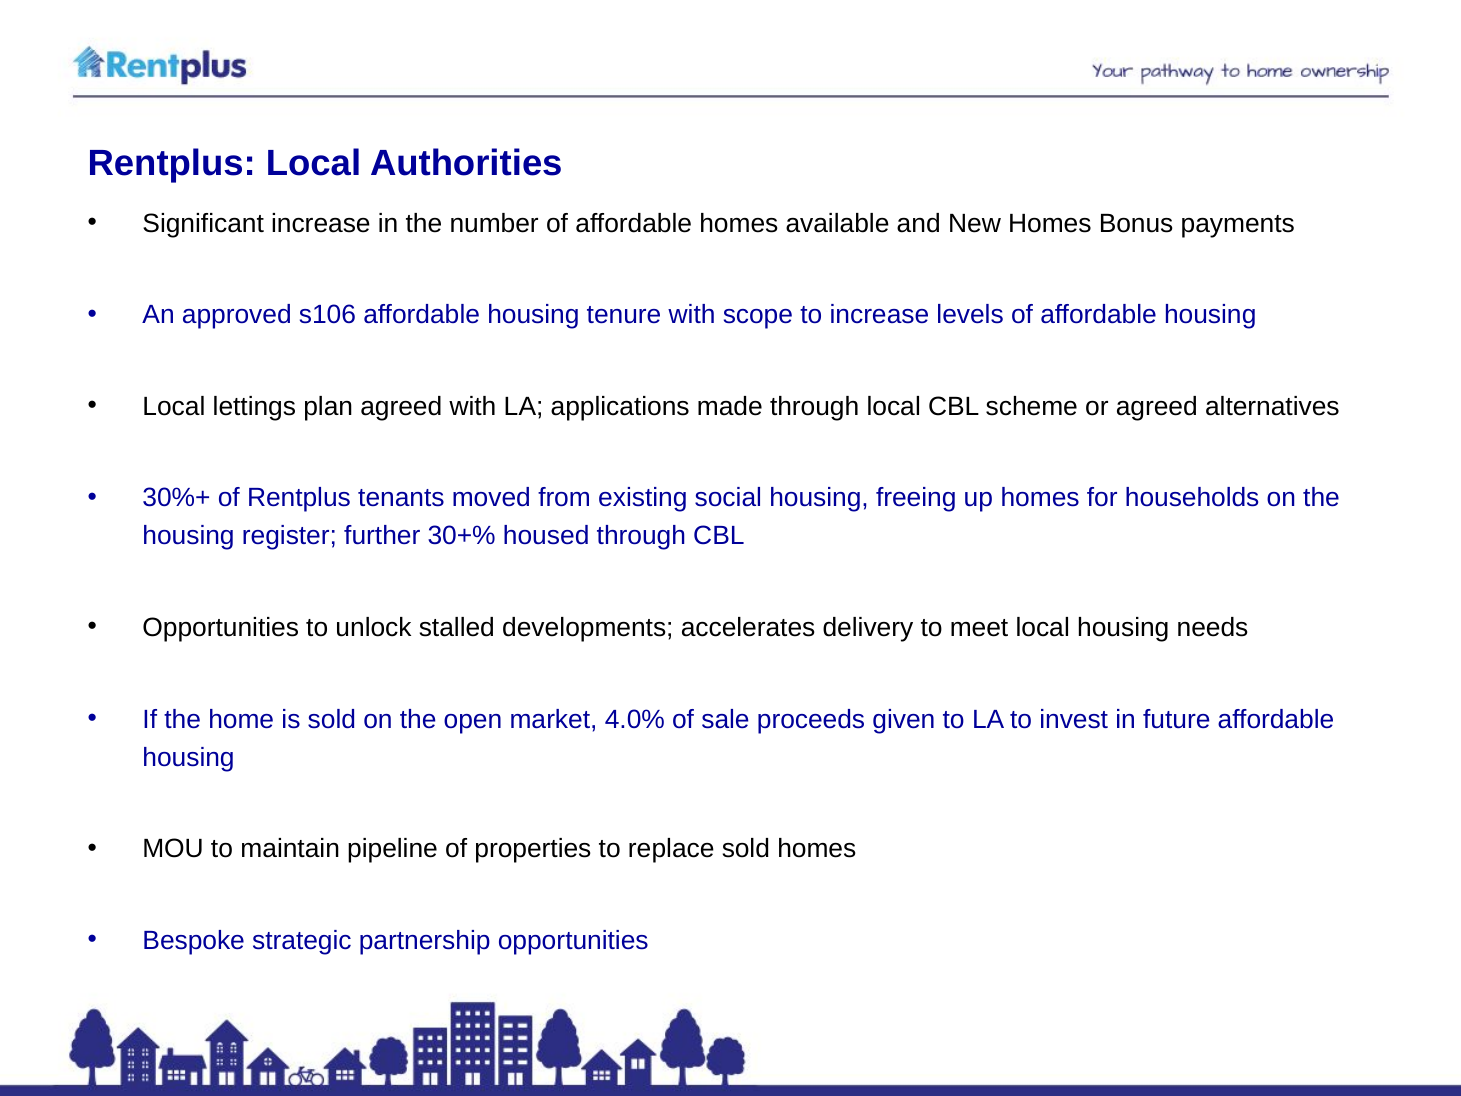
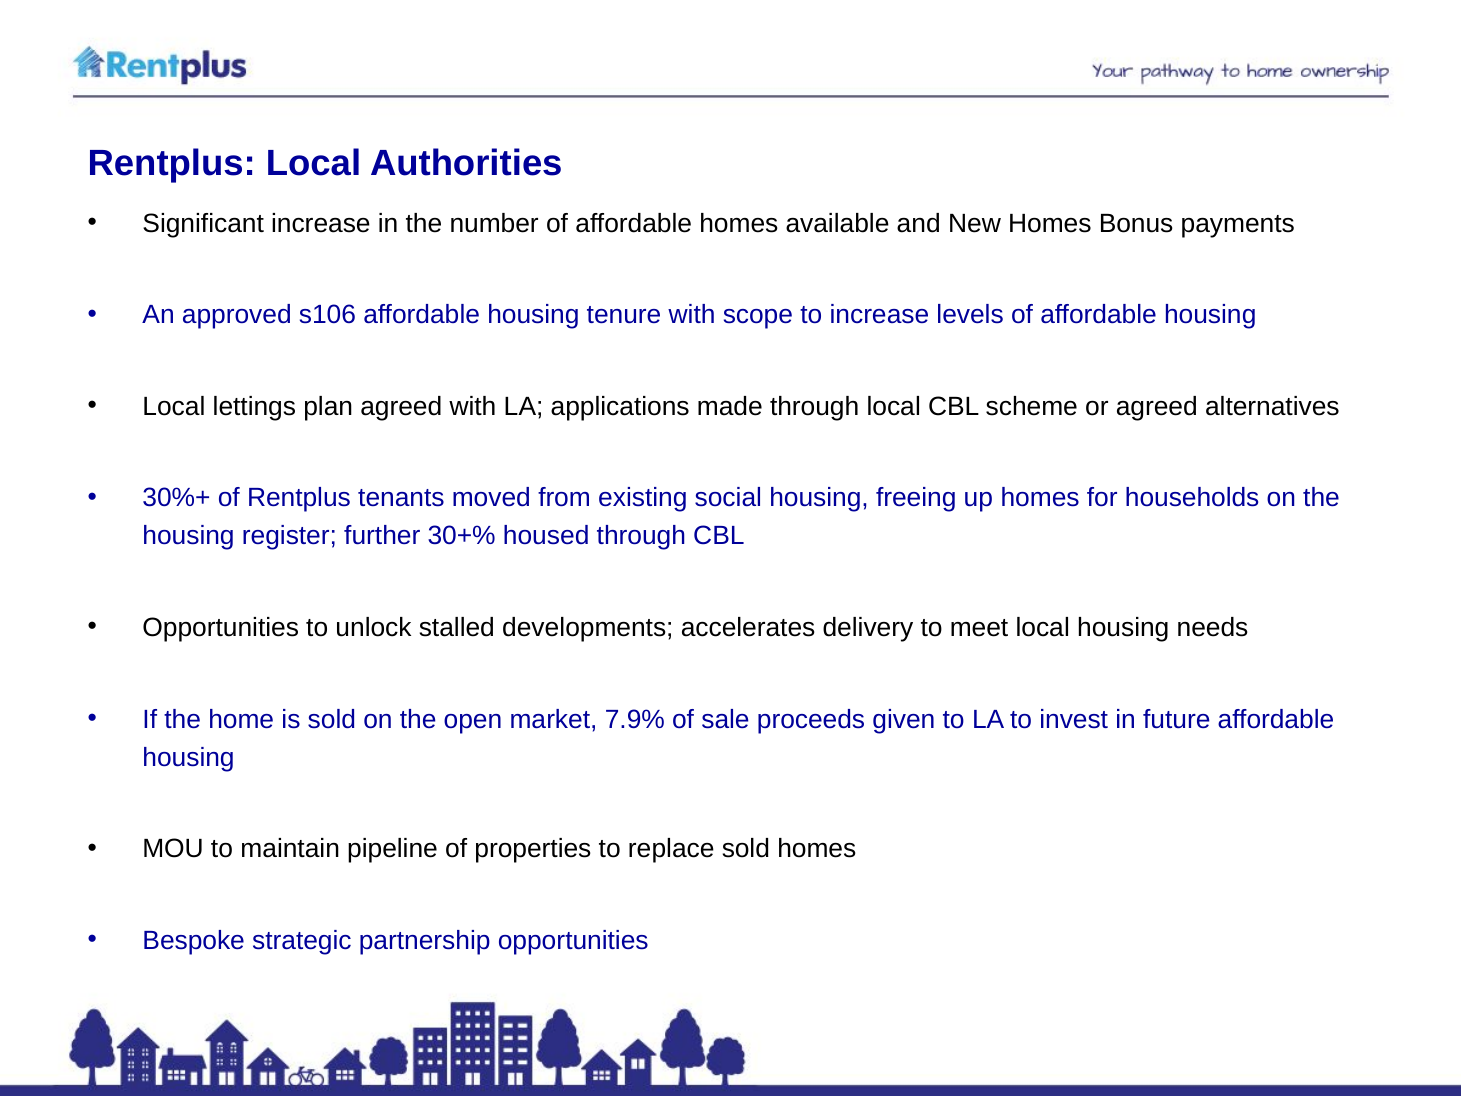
4.0%: 4.0% -> 7.9% (635, 719)
